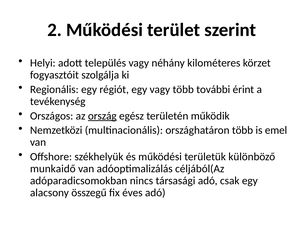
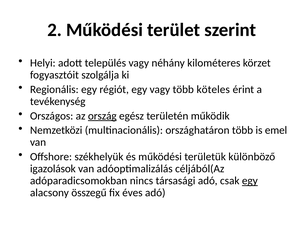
további: további -> köteles (213, 89)
munkaidő: munkaidő -> igazolások (53, 169)
egy underline: none -> present (250, 181)
